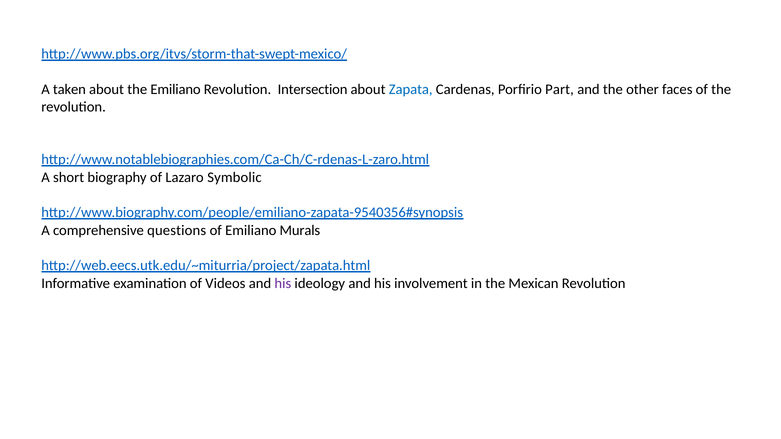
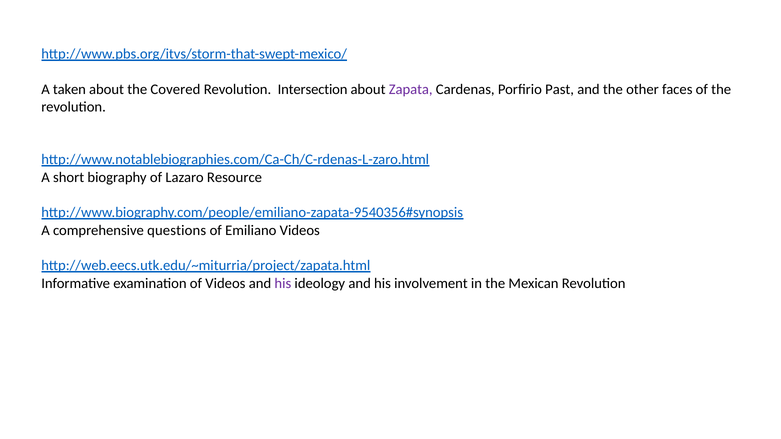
the Emiliano: Emiliano -> Covered (175, 89)
Zapata colour: blue -> purple (411, 89)
Part: Part -> Past (560, 89)
Symbolic: Symbolic -> Resource (234, 177)
Emiliano Murals: Murals -> Videos (300, 230)
